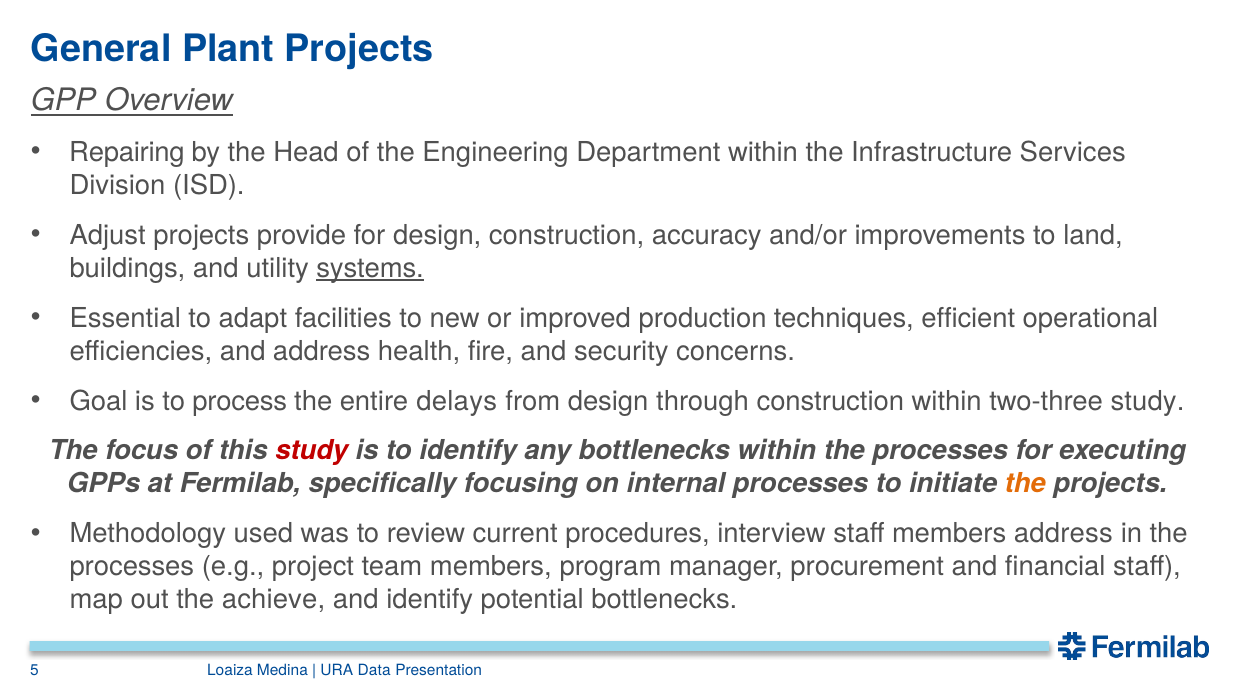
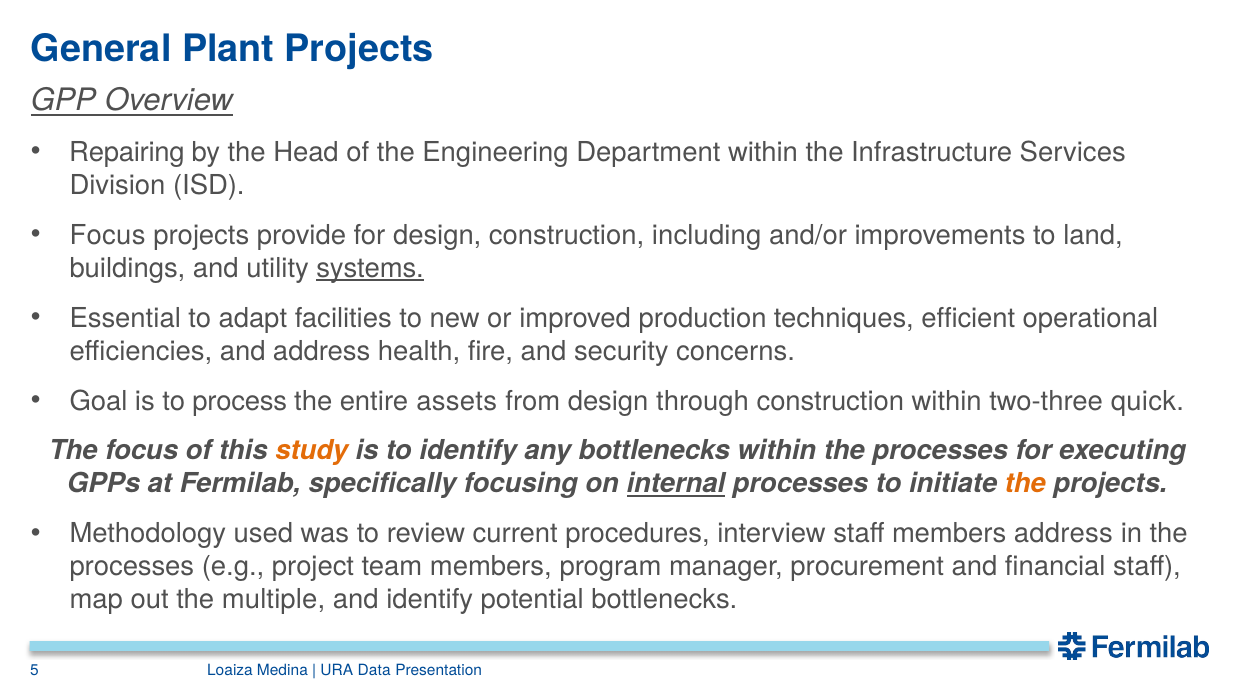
Adjust: Adjust -> Focus (108, 235)
accuracy: accuracy -> including (707, 235)
delays: delays -> assets (457, 401)
two-three study: study -> quick (1147, 401)
study colour: red -> orange (312, 451)
internal underline: none -> present (676, 484)
achieve: achieve -> multiple (274, 600)
